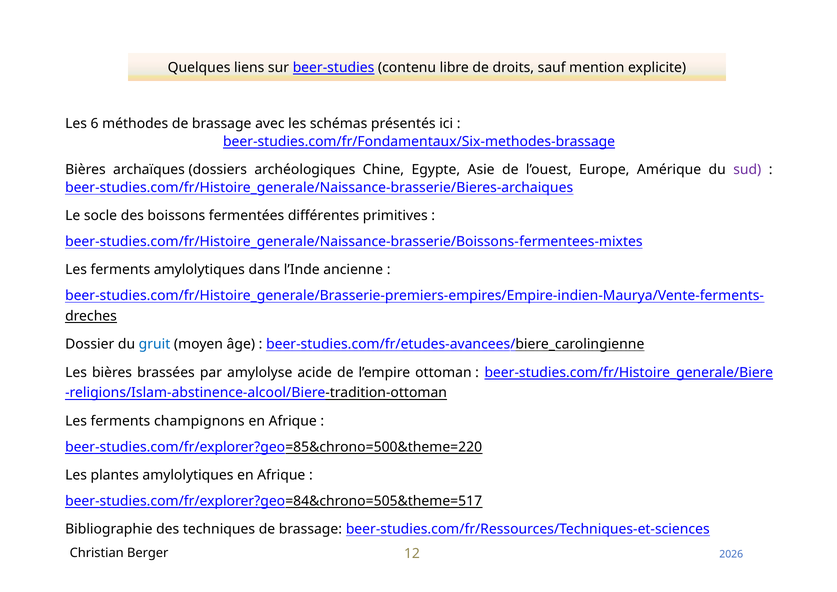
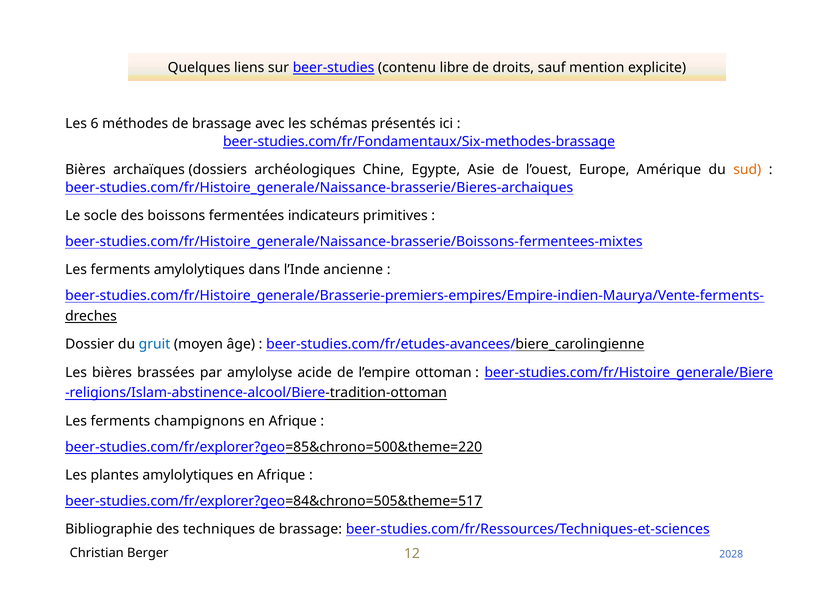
sud colour: purple -> orange (747, 170)
différentes: différentes -> indicateurs (324, 216)
2026: 2026 -> 2028 (731, 554)
